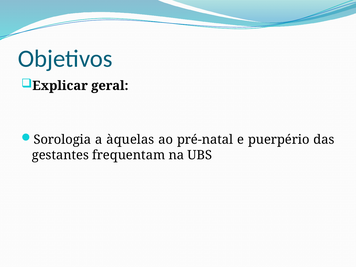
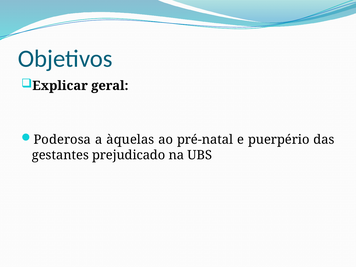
Sorologia: Sorologia -> Poderosa (62, 140)
frequentam: frequentam -> prejudicado (129, 155)
